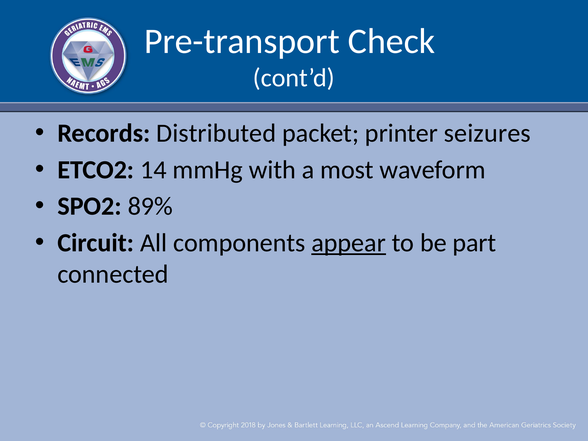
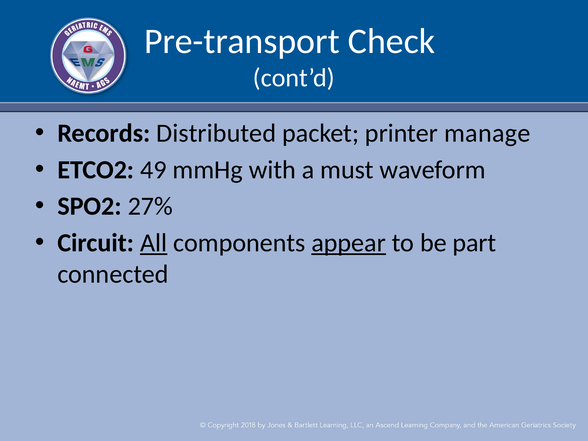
seizures: seizures -> manage (487, 133)
14: 14 -> 49 (153, 170)
most: most -> must (347, 170)
89%: 89% -> 27% (150, 206)
All underline: none -> present (154, 243)
